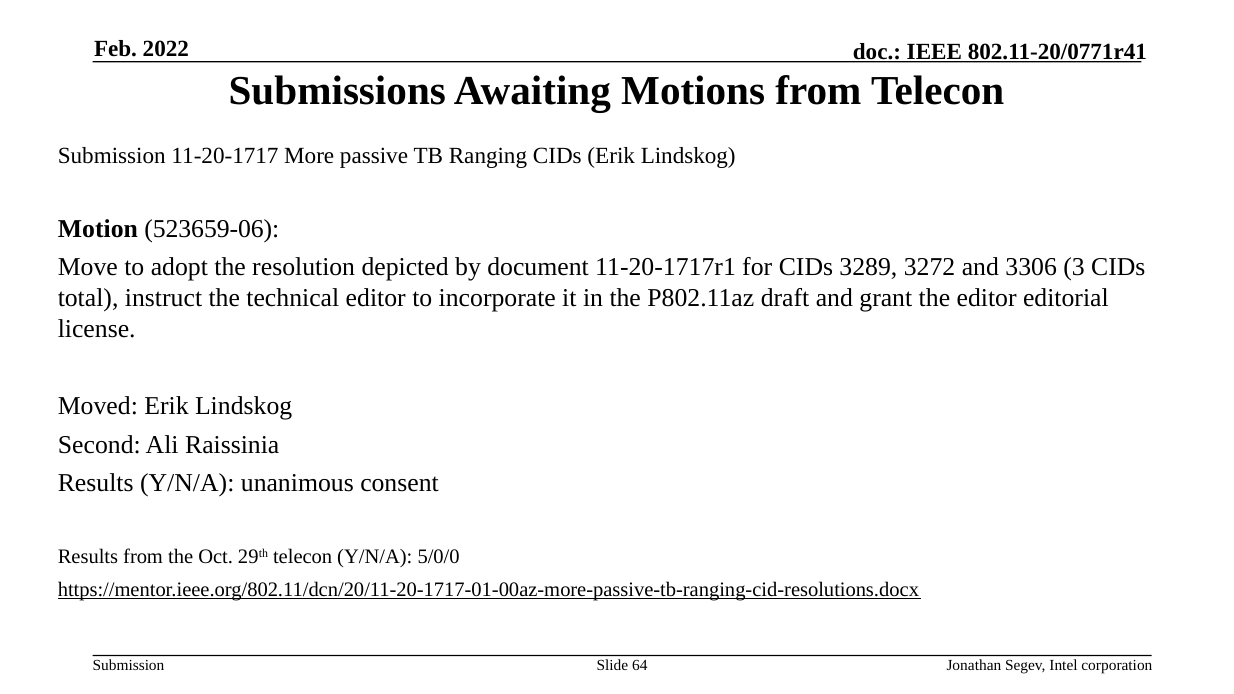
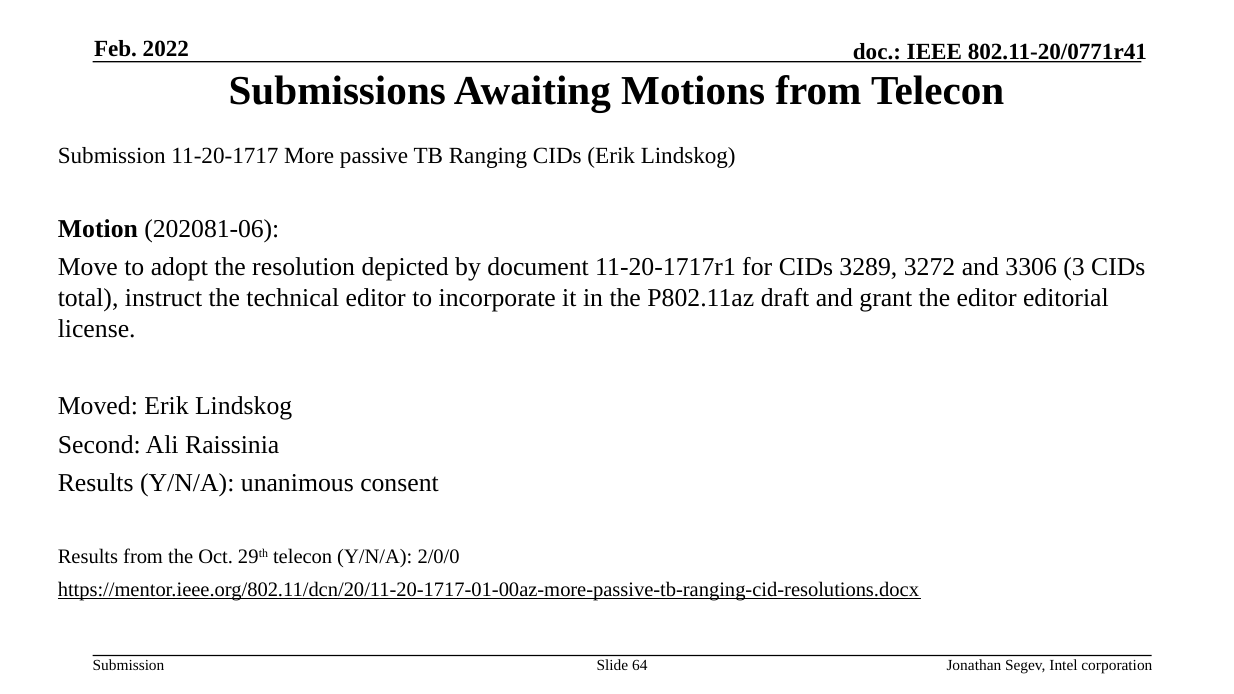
523659-06: 523659-06 -> 202081-06 (212, 229)
5/0/0: 5/0/0 -> 2/0/0 (439, 557)
